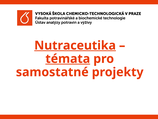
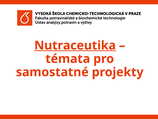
témata underline: present -> none (68, 59)
